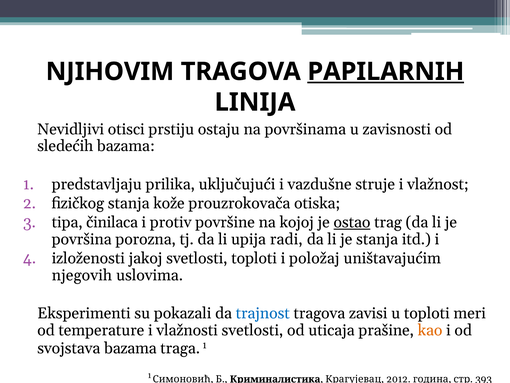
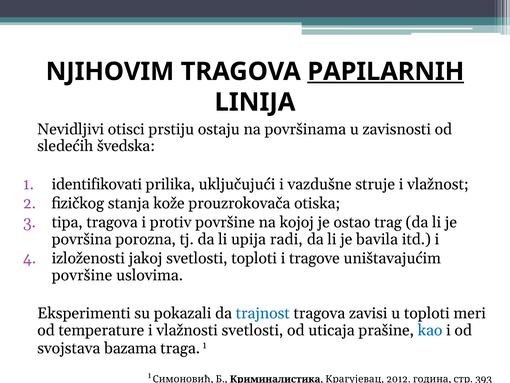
sledećih bazama: bazama -> švedska (126, 146)
predstavljaju: predstavljaju -> identifikovati (97, 184)
tipa činilaca: činilaca -> tragova (112, 222)
ostao underline: present -> none (352, 222)
je stanja: stanja -> bavila (377, 239)
položaj: položaj -> tragove (314, 258)
njegovih: njegovih -> površine (82, 275)
kao colour: orange -> blue (430, 330)
